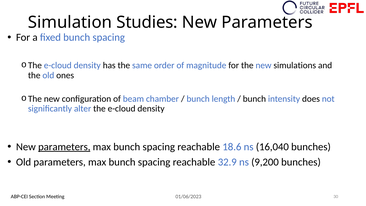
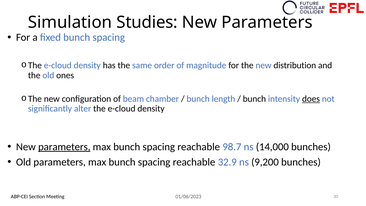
simulations: simulations -> distribution (295, 65)
does underline: none -> present (311, 99)
18.6: 18.6 -> 98.7 (232, 147)
16,040: 16,040 -> 14,000 (272, 147)
